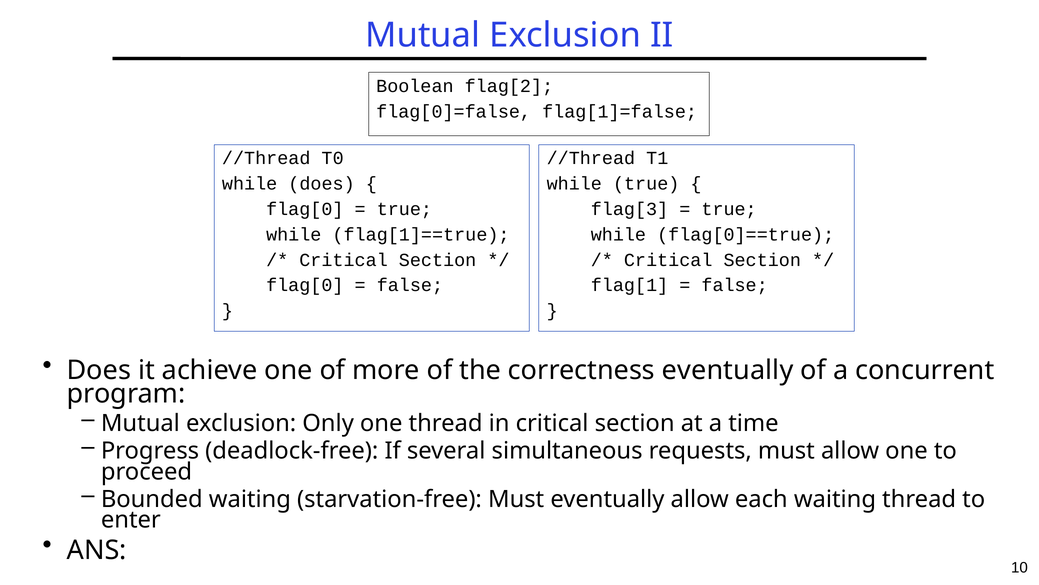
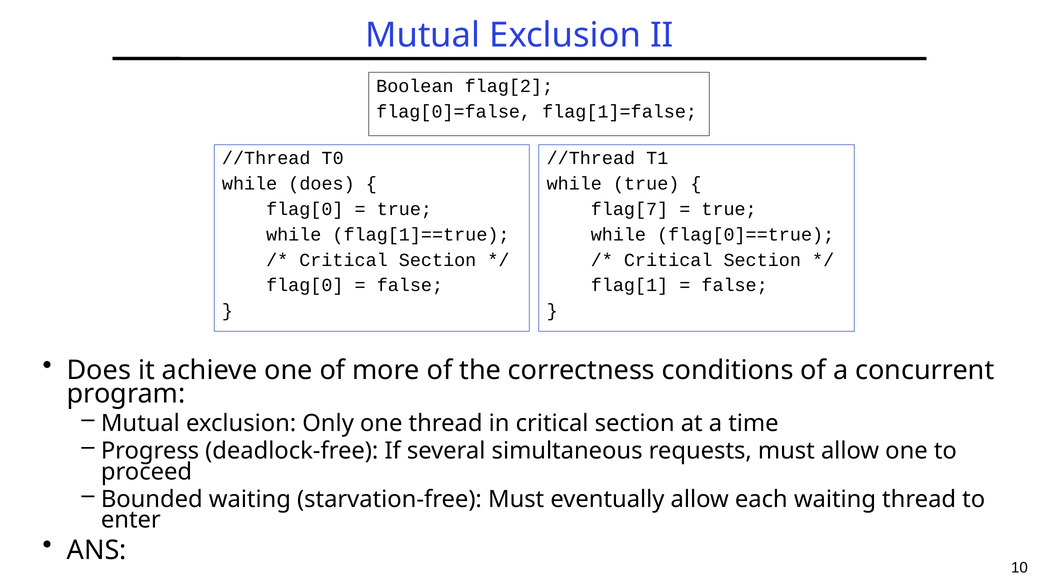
flag[3: flag[3 -> flag[7 (630, 209)
correctness eventually: eventually -> conditions (728, 370)
